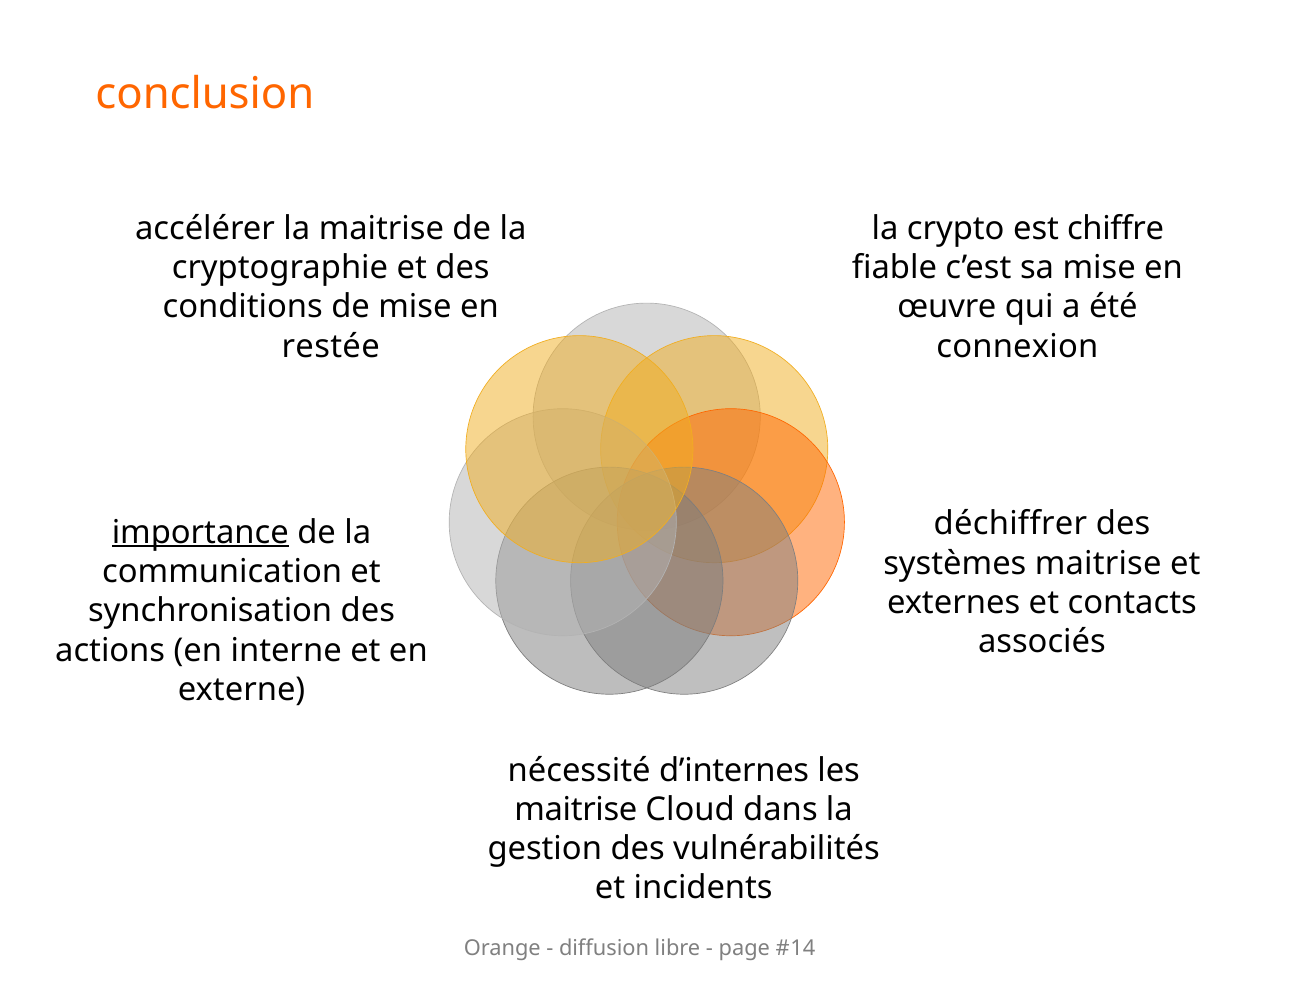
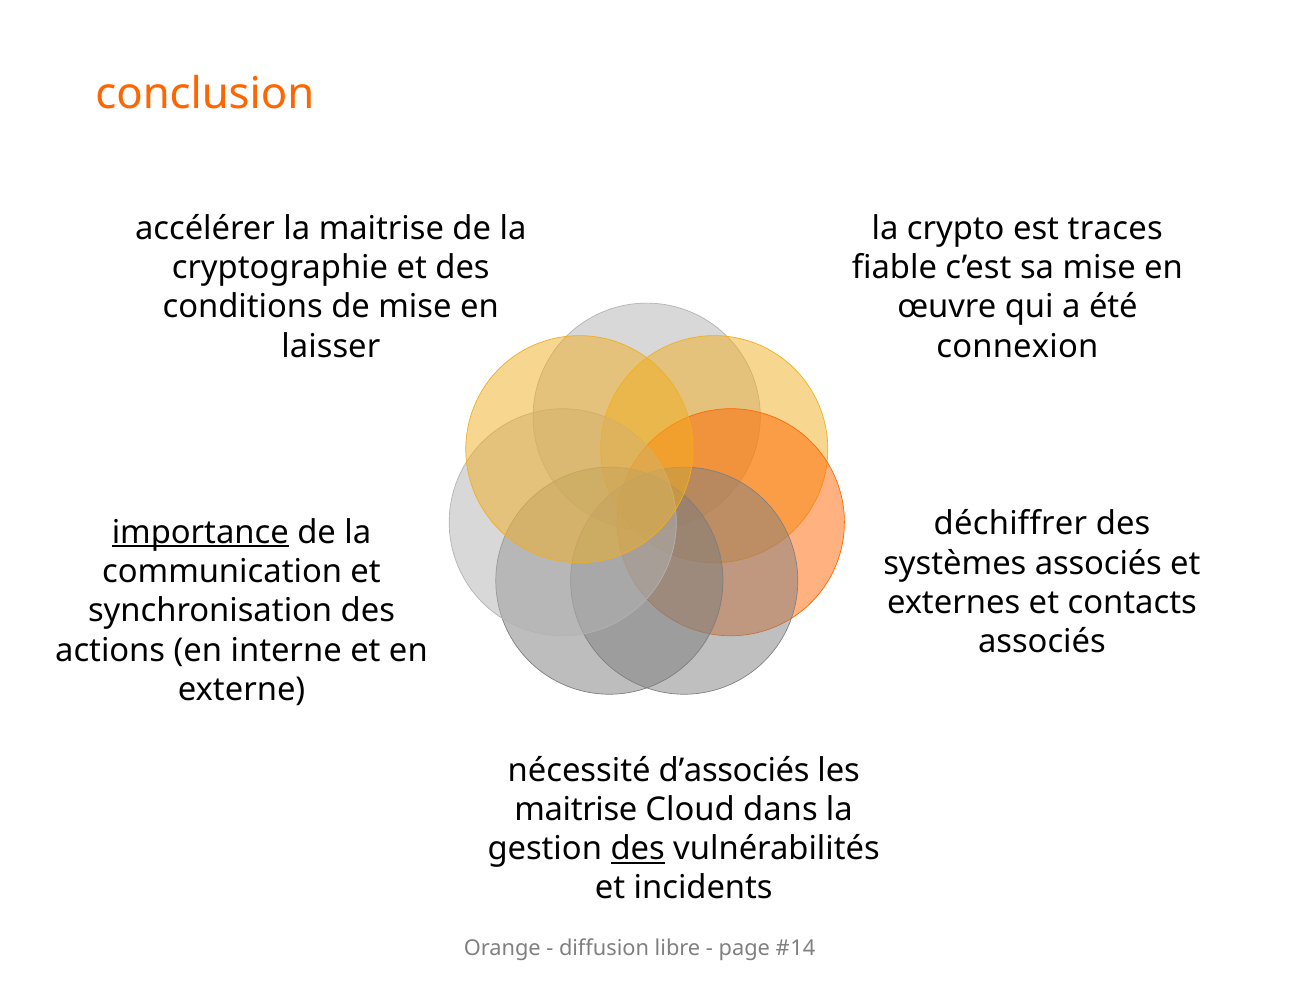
chiffre: chiffre -> traces (1115, 228)
restée: restée -> laisser (331, 346)
systèmes maitrise: maitrise -> associés (1098, 563)
d’internes: d’internes -> d’associés (734, 770)
des underline: none -> present (638, 848)
